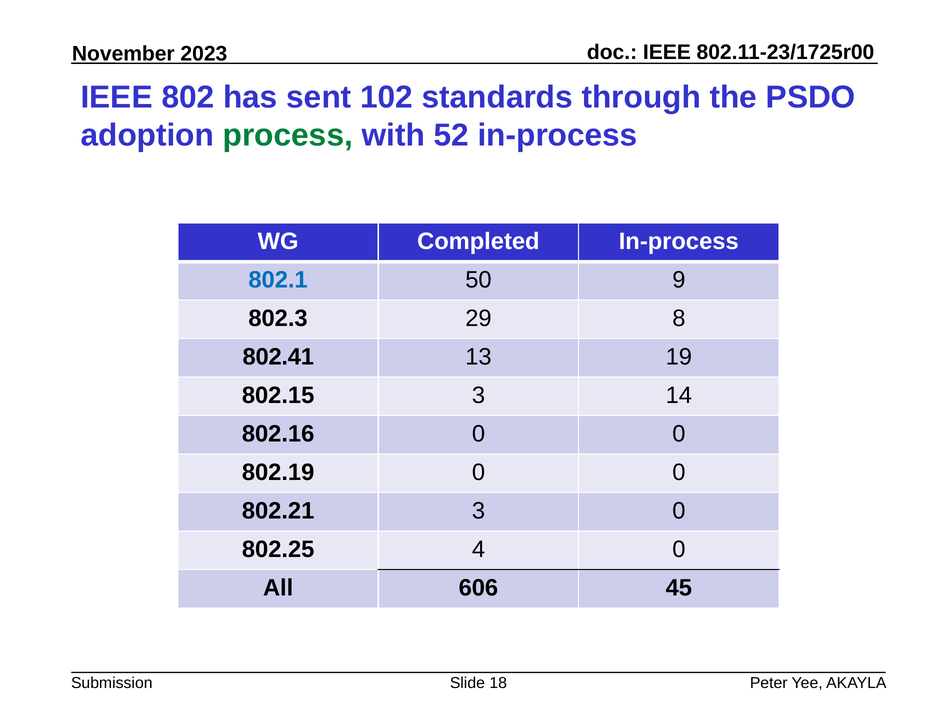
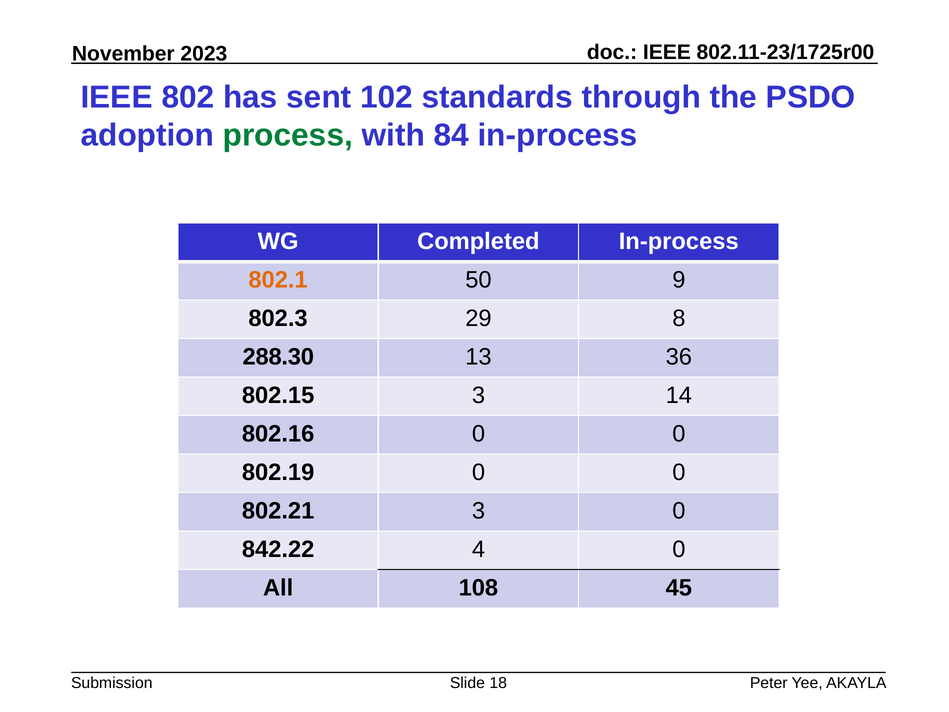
52: 52 -> 84 (451, 135)
802.1 colour: blue -> orange (278, 280)
802.41: 802.41 -> 288.30 (278, 357)
19: 19 -> 36 (679, 357)
802.25: 802.25 -> 842.22 (278, 549)
606: 606 -> 108 (478, 588)
